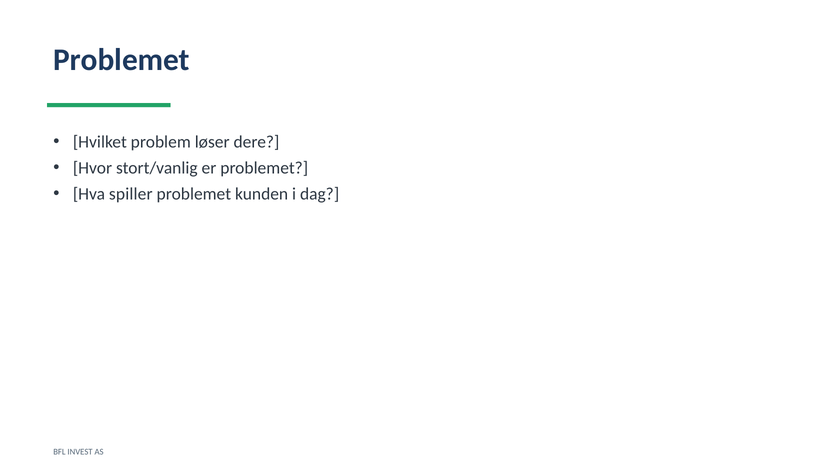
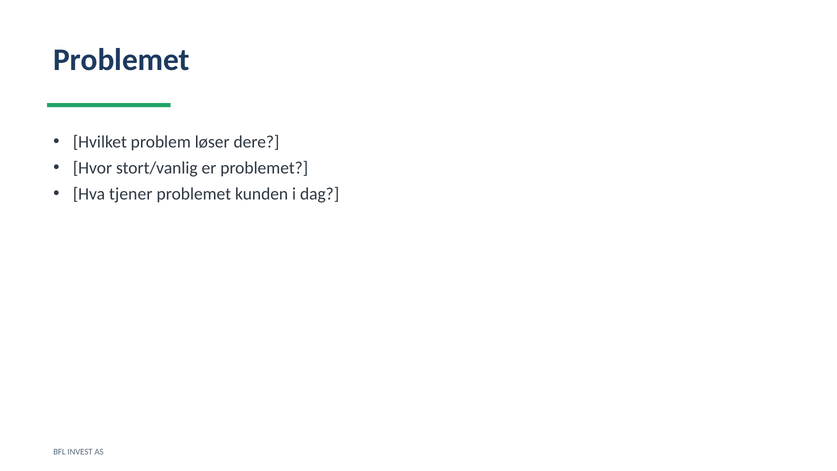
spiller: spiller -> tjener (131, 194)
